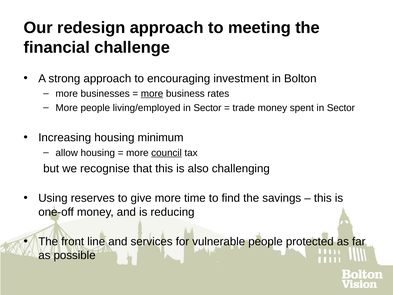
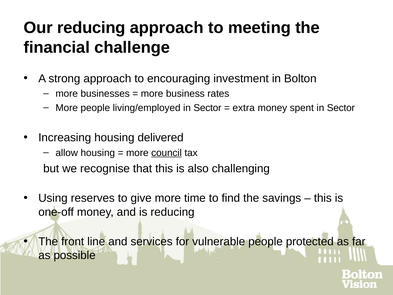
Our redesign: redesign -> reducing (91, 28)
more underline: present -> none (152, 93)
trade: trade -> extra (244, 108)
minimum: minimum -> delivered (161, 138)
